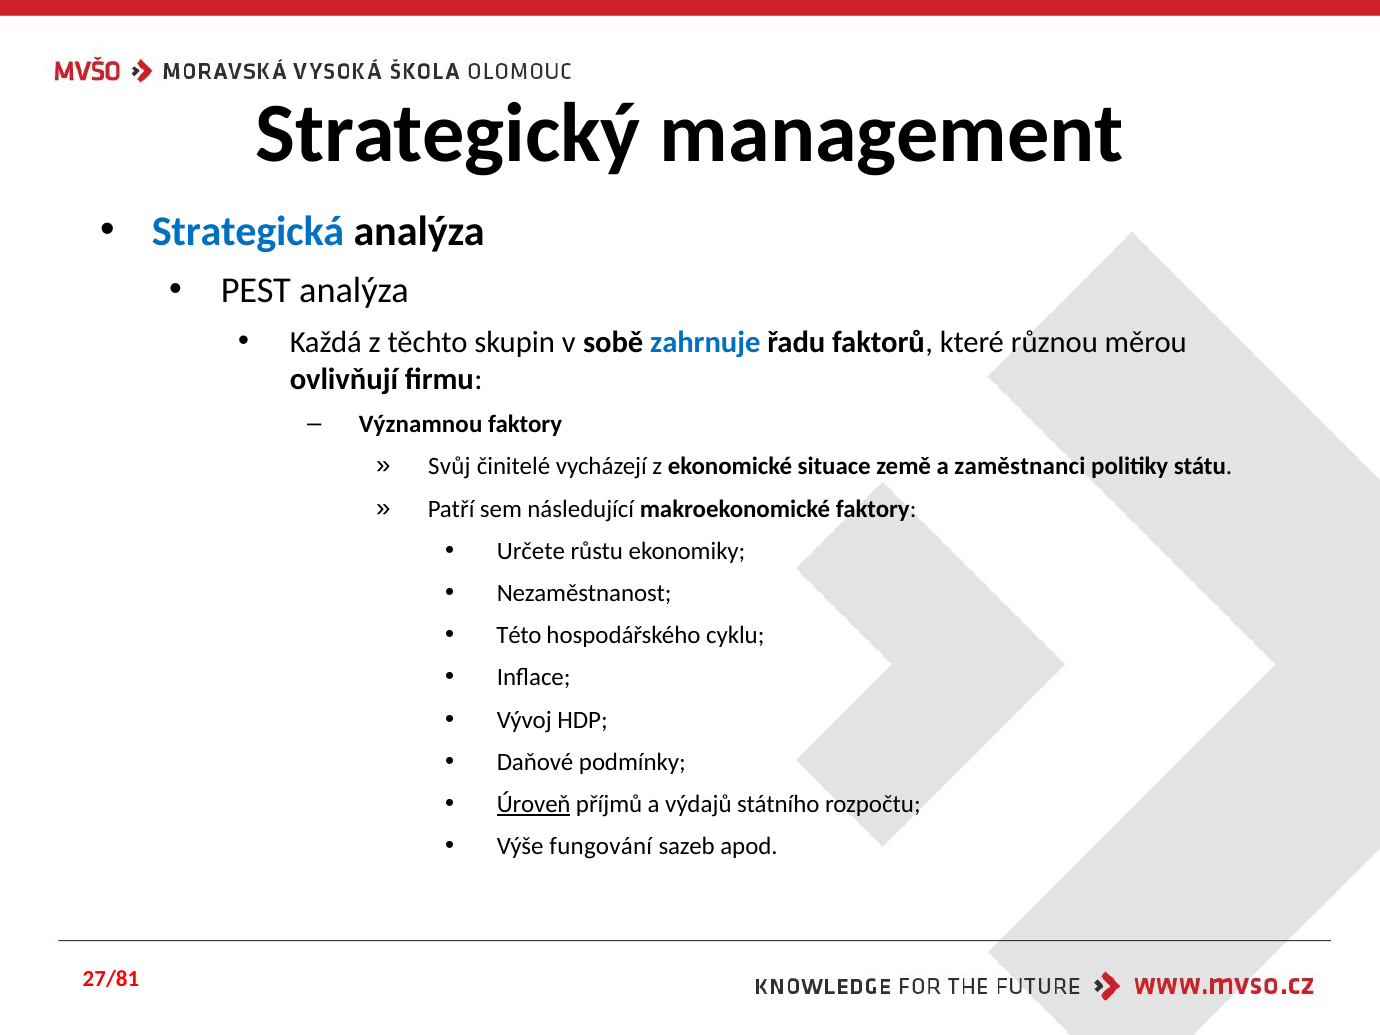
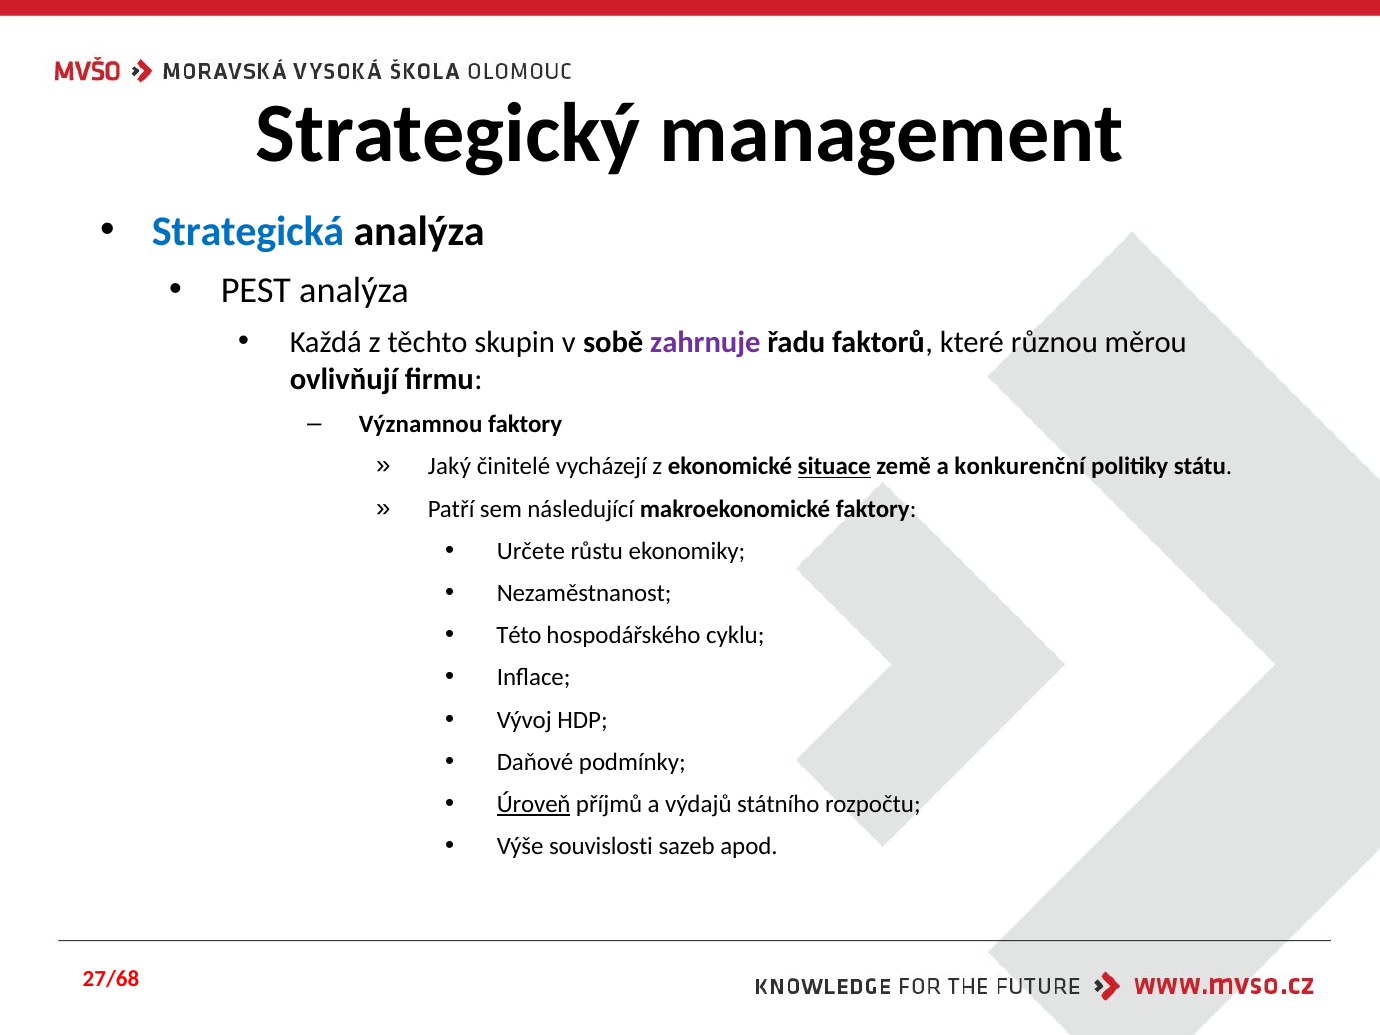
zahrnuje colour: blue -> purple (705, 342)
Svůj: Svůj -> Jaký (449, 467)
situace underline: none -> present (834, 467)
zaměstnanci: zaměstnanci -> konkurenční (1020, 467)
fungování: fungování -> souvislosti (601, 847)
27/81: 27/81 -> 27/68 (111, 979)
